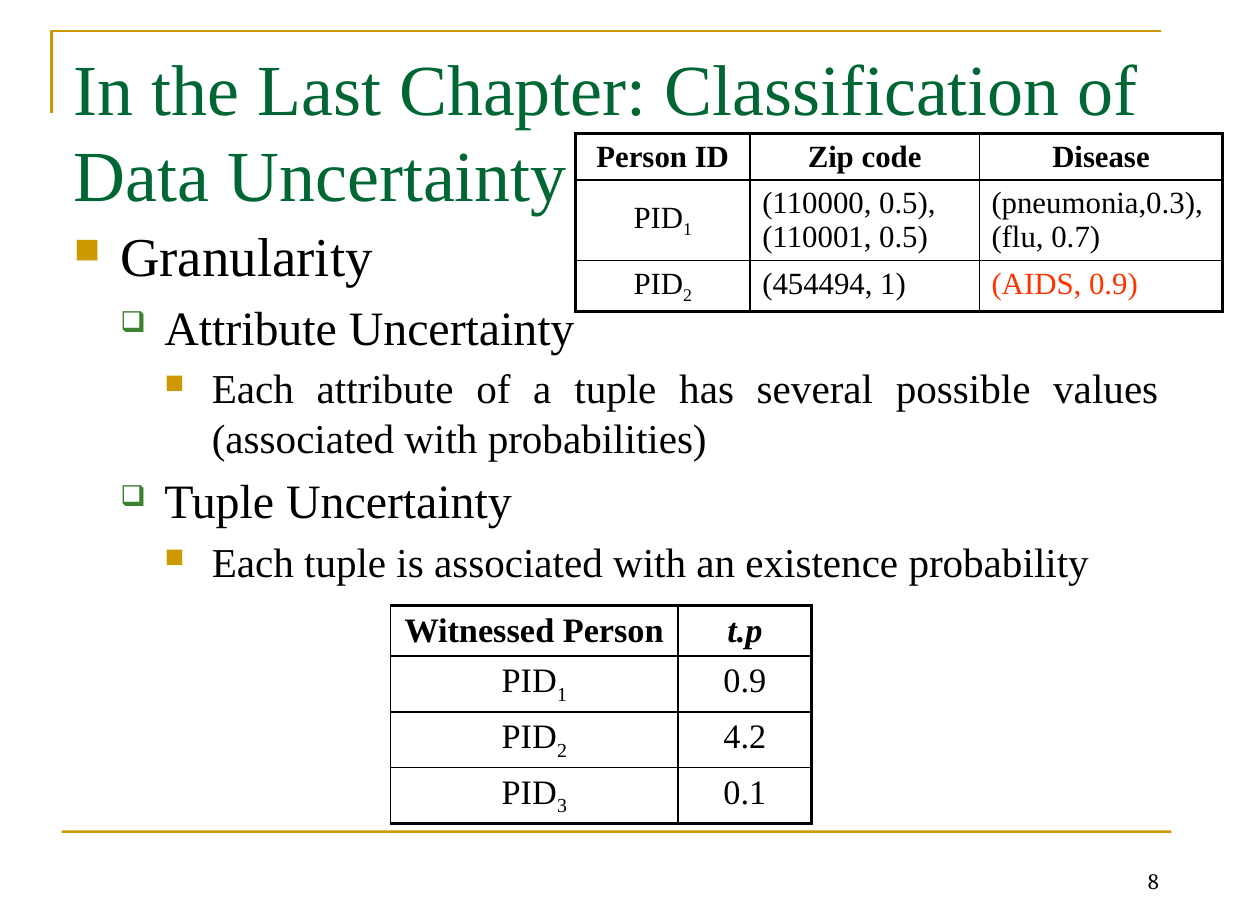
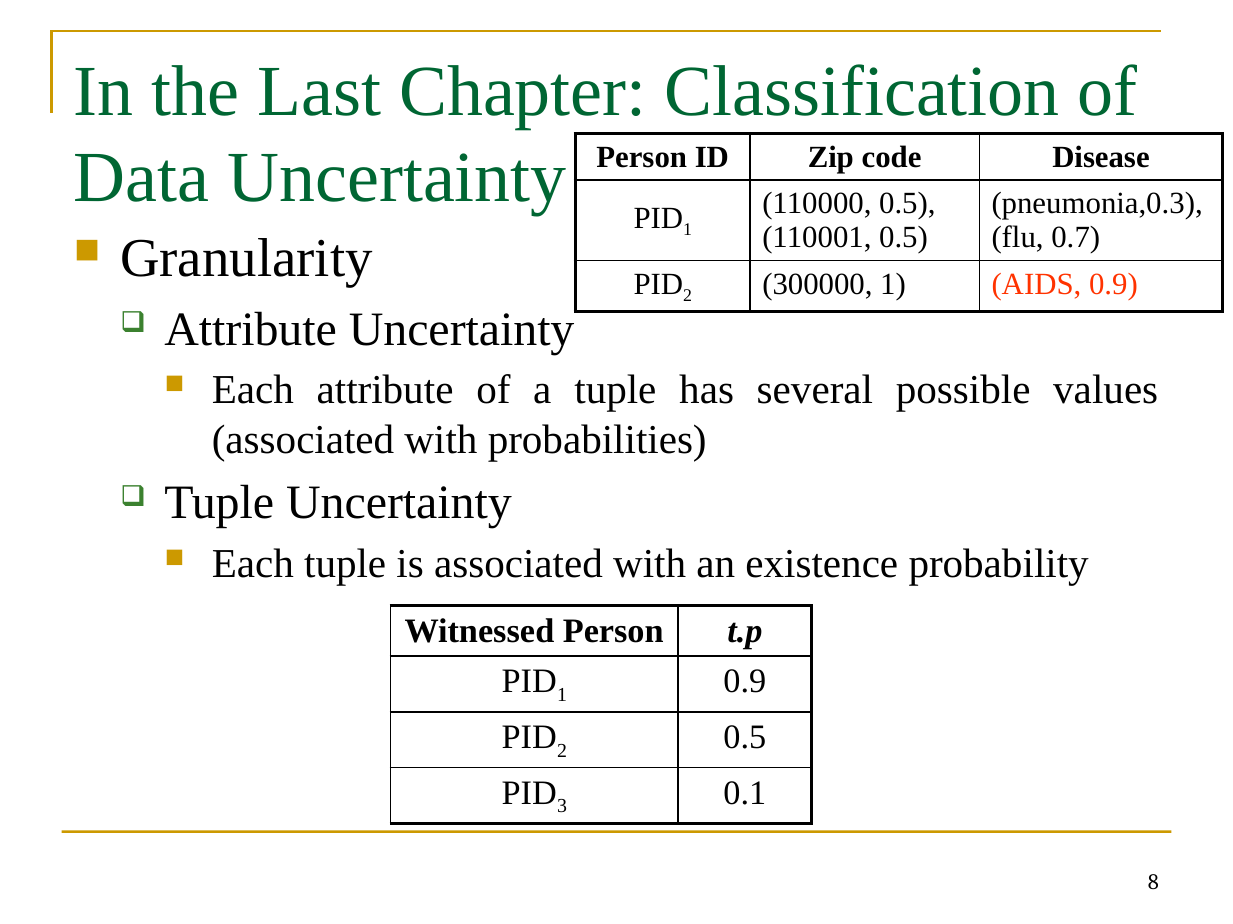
454494: 454494 -> 300000 (817, 284)
4.2: 4.2 -> 0.5 (745, 738)
